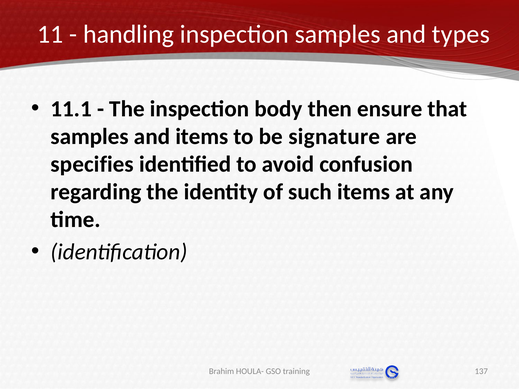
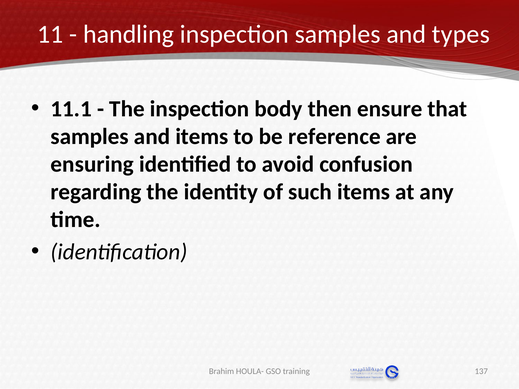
signature: signature -> reference (334, 137)
specifies: specifies -> ensuring (92, 164)
